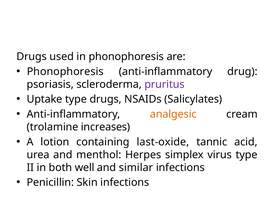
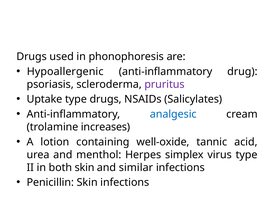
Phonophoresis: Phonophoresis -> Hypoallergenic (65, 71)
analgesic colour: orange -> blue (173, 114)
last-oxide: last-oxide -> well-oxide (163, 142)
both well: well -> skin (85, 167)
